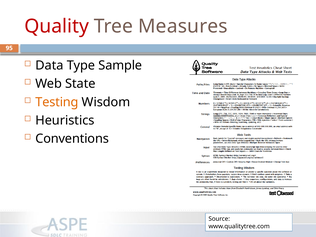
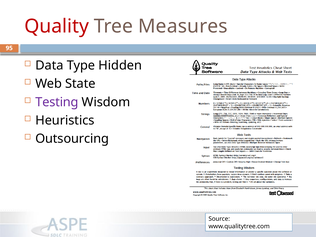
Sample: Sample -> Hidden (120, 65)
Testing colour: orange -> purple (57, 102)
Conventions: Conventions -> Outsourcing (72, 139)
